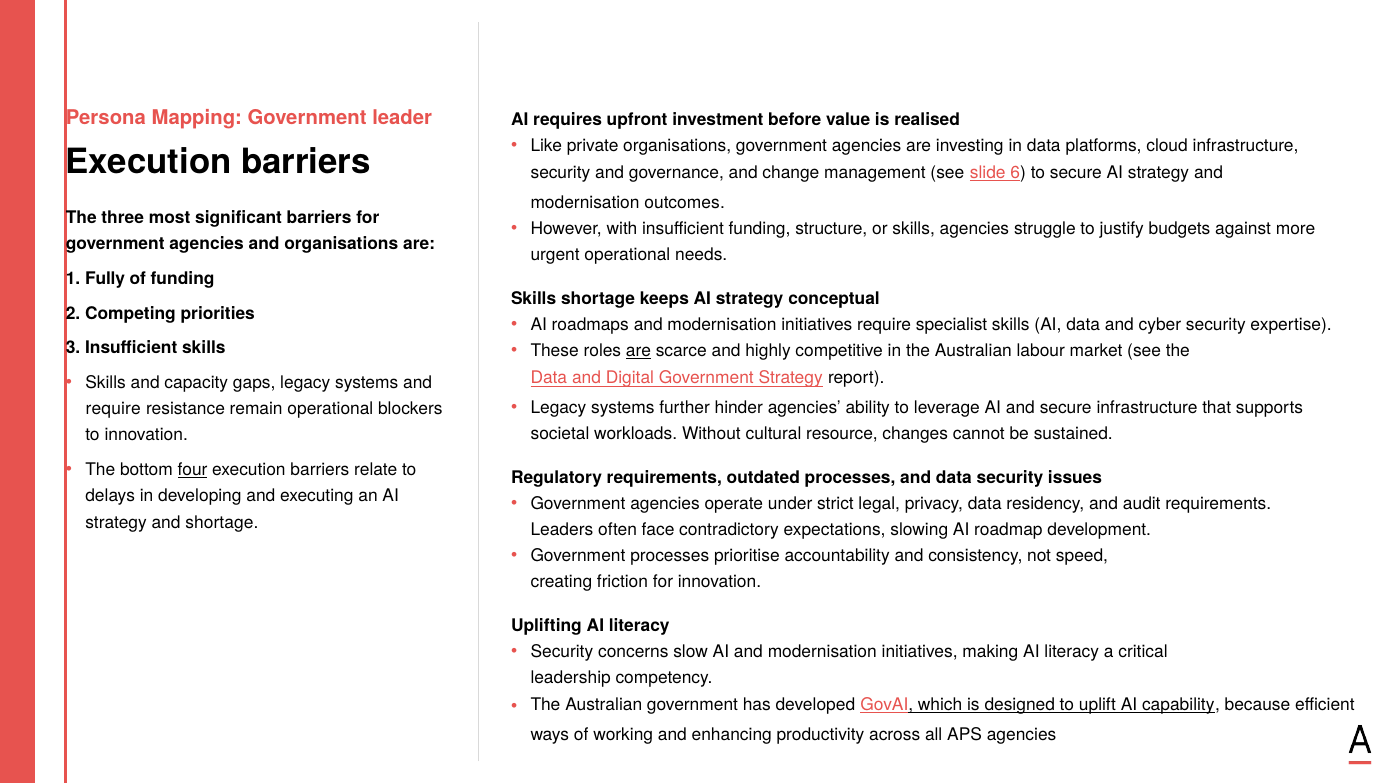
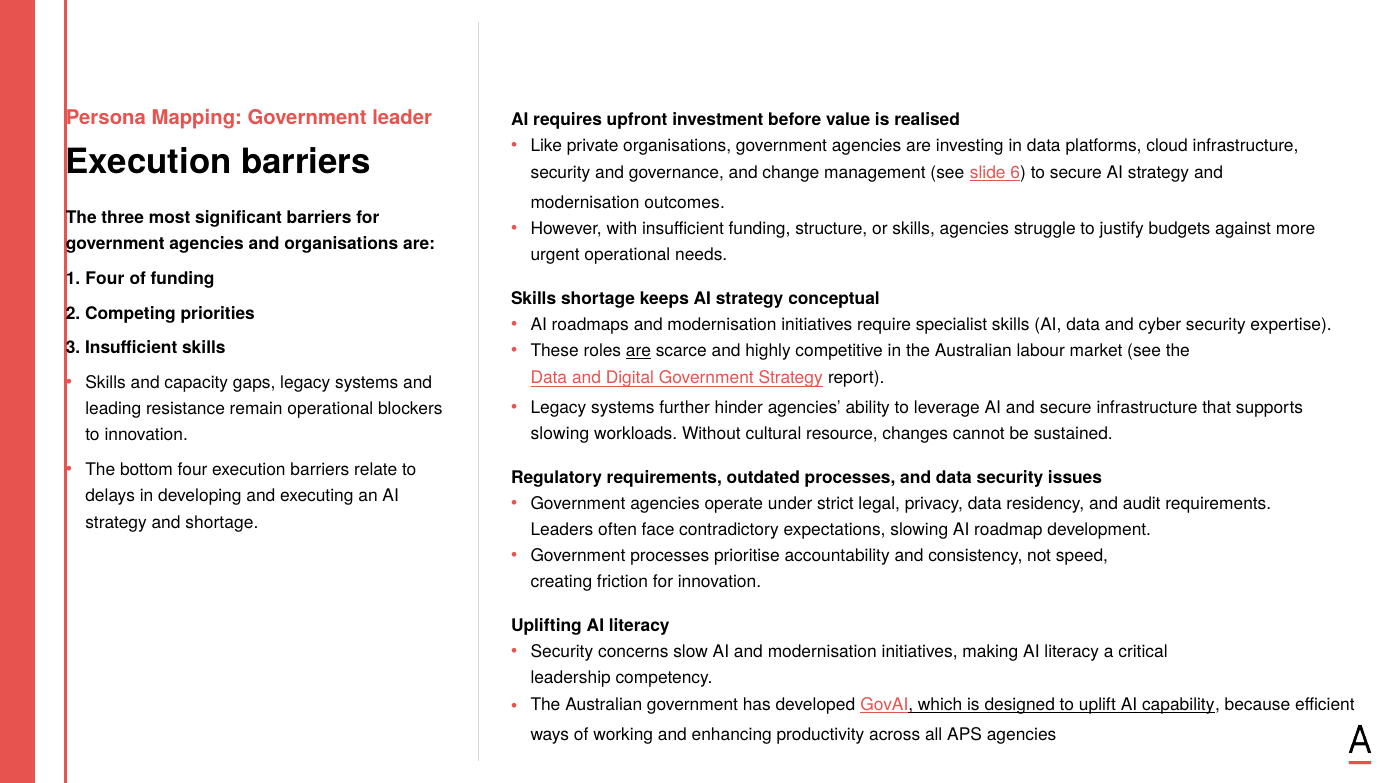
1 Fully: Fully -> Four (105, 279)
require: require -> leading (113, 409)
societal: societal -> slowing (560, 434)
four underline: present -> none (193, 470)
